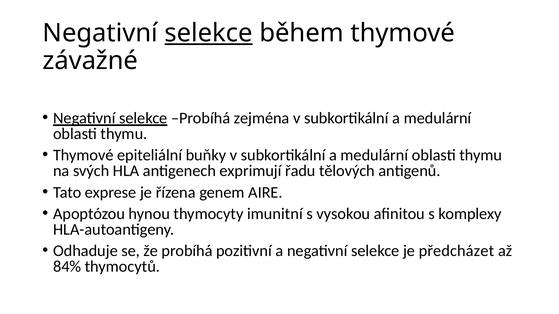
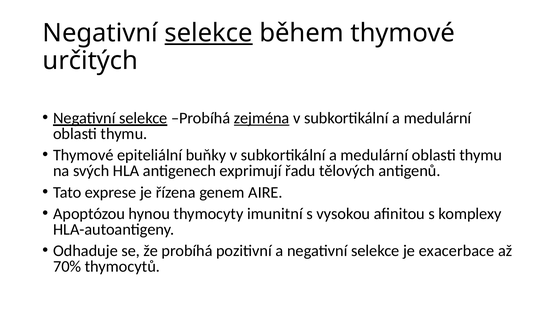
závažné: závažné -> určitých (90, 61)
zejména underline: none -> present (262, 118)
předcházet: předcházet -> exacerbace (457, 251)
84%: 84% -> 70% (67, 267)
